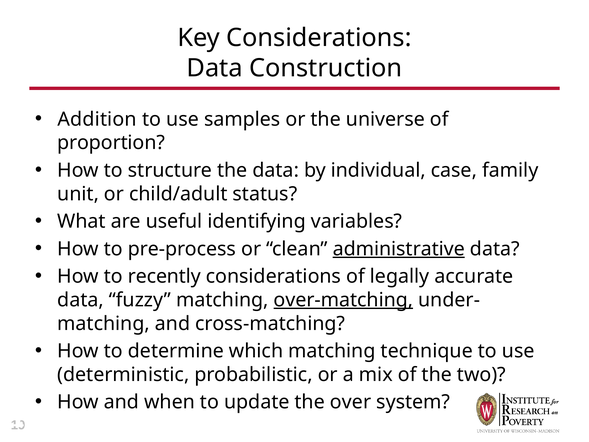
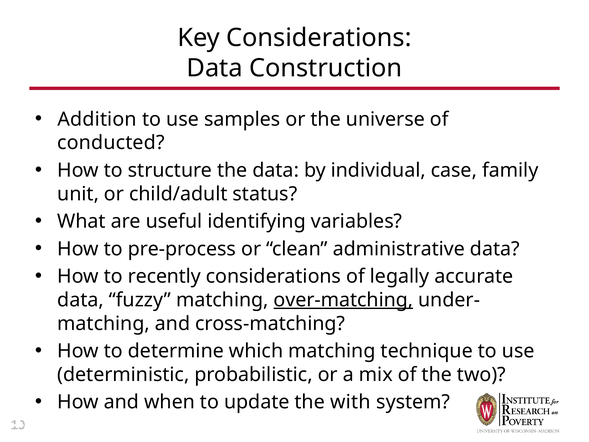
proportion: proportion -> conducted (111, 143)
administrative underline: present -> none (399, 249)
over: over -> with (350, 402)
